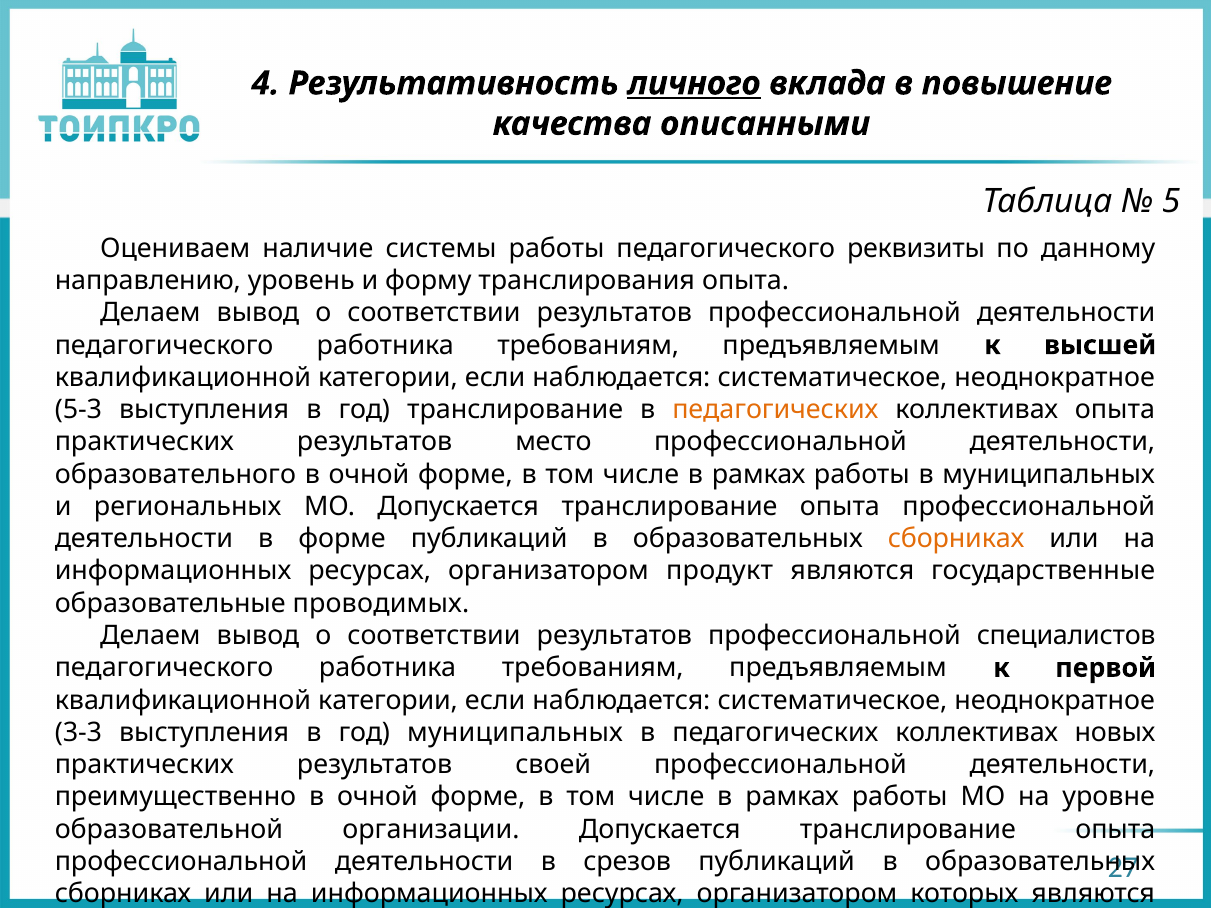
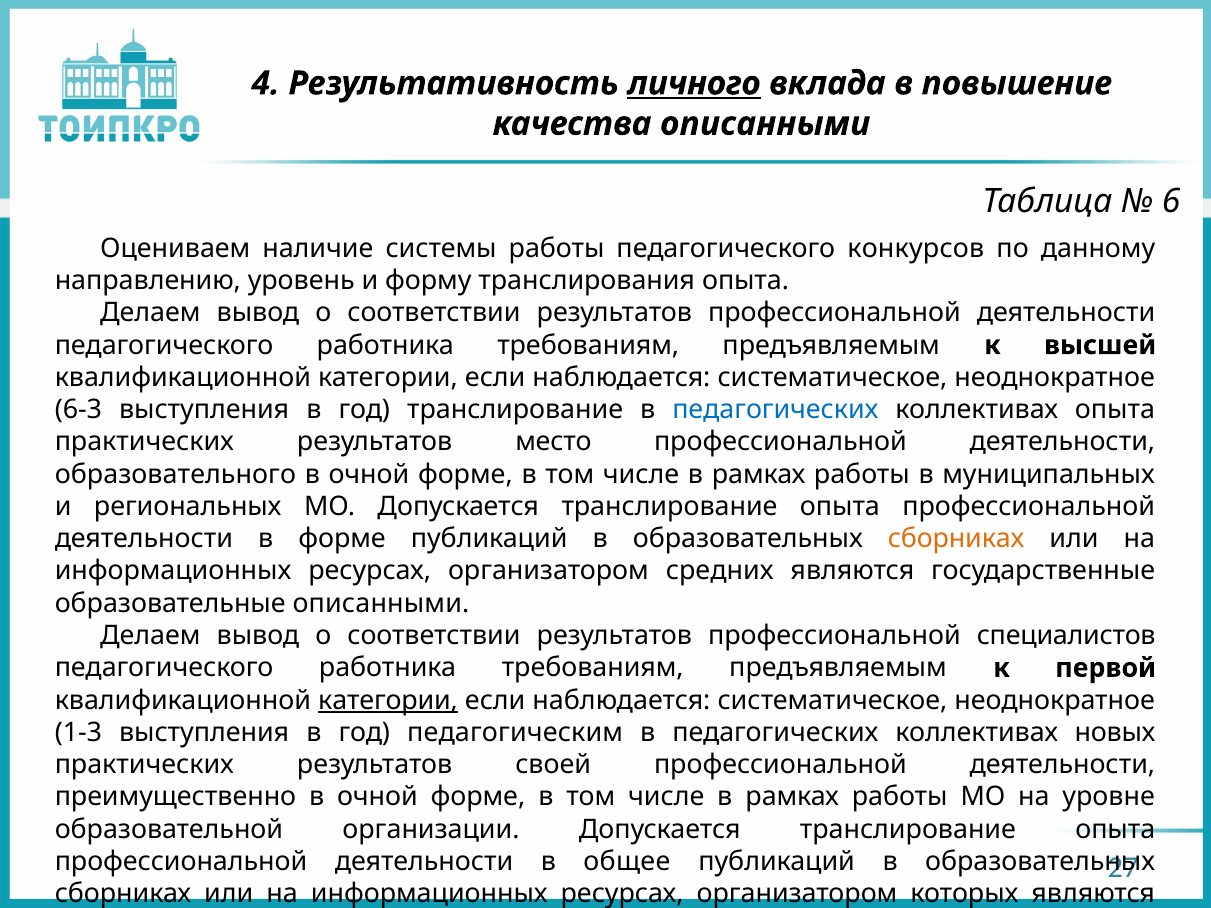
5: 5 -> 6 (1171, 202)
реквизиты: реквизиты -> конкурсов (916, 248)
5-3: 5-3 -> 6-3 (78, 410)
педагогических colour: orange -> blue (775, 410)
продукт: продукт -> средних (720, 571)
образовательные проводимых: проводимых -> описанными (381, 604)
категории underline: none -> present (388, 700)
3-3: 3-3 -> 1-3 (78, 733)
год муниципальных: муниципальных -> педагогическим (515, 733)
срезов: срезов -> общее (627, 862)
